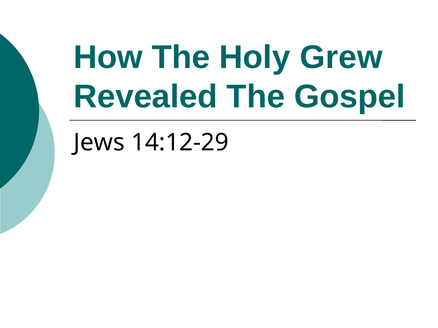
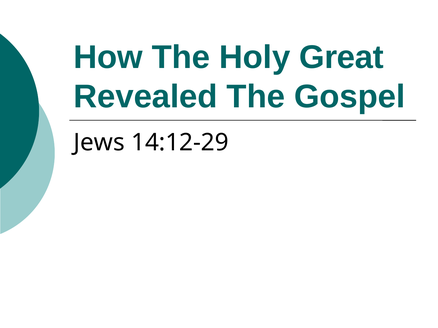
Grew: Grew -> Great (342, 57)
